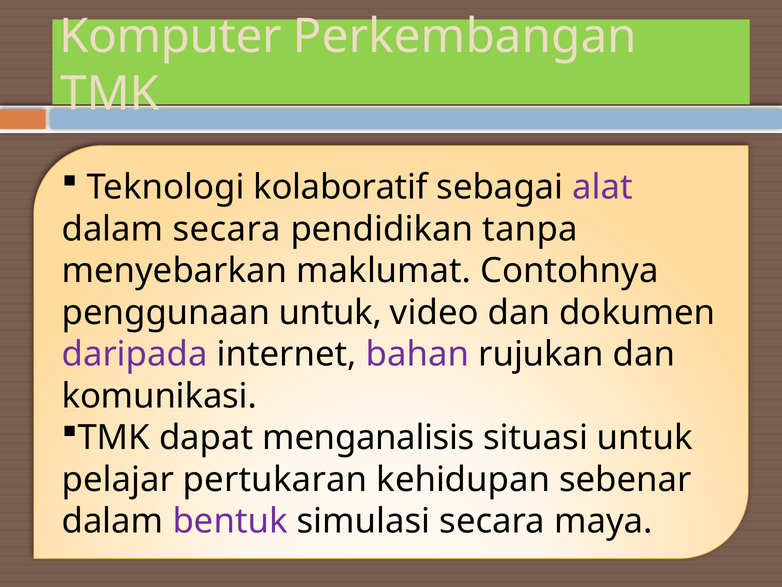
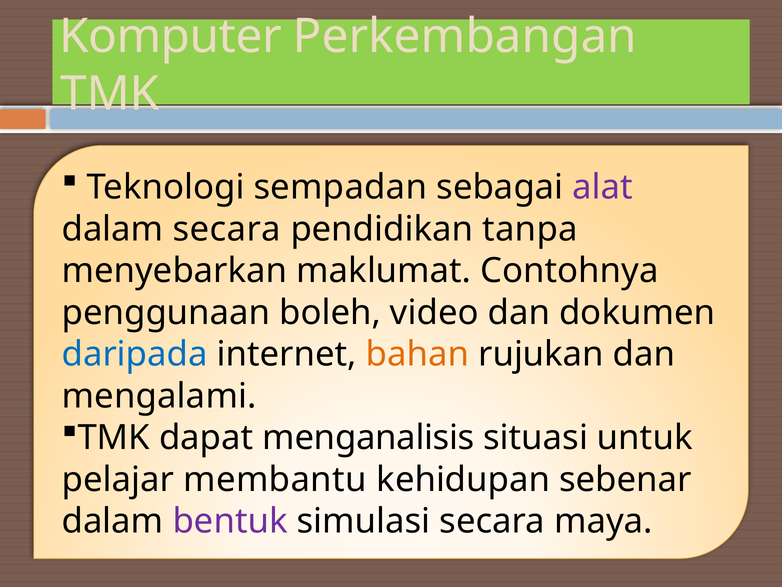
kolaboratif: kolaboratif -> sempadan (340, 187)
penggunaan untuk: untuk -> boleh (330, 312)
daripada colour: purple -> blue (135, 354)
bahan colour: purple -> orange (417, 354)
komunikasi: komunikasi -> mengalami (159, 396)
pertukaran: pertukaran -> membantu (275, 479)
